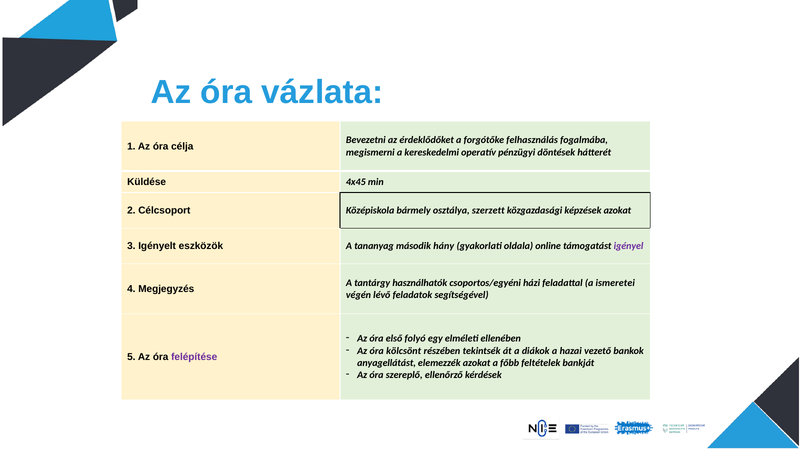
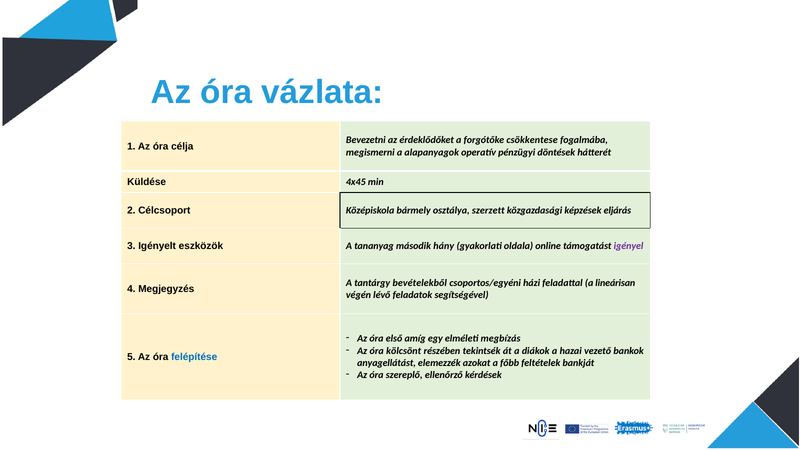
felhasználás: felhasználás -> csökkentese (532, 140)
kereskedelmi: kereskedelmi -> alapanyagok (432, 152)
képzések azokat: azokat -> eljárás (617, 210)
használhatók: használhatók -> bevételekből (420, 283)
ismeretei: ismeretei -> lineárisan (615, 283)
folyó: folyó -> amíg (415, 339)
ellenében: ellenében -> megbízás (501, 339)
felépítése colour: purple -> blue (194, 357)
